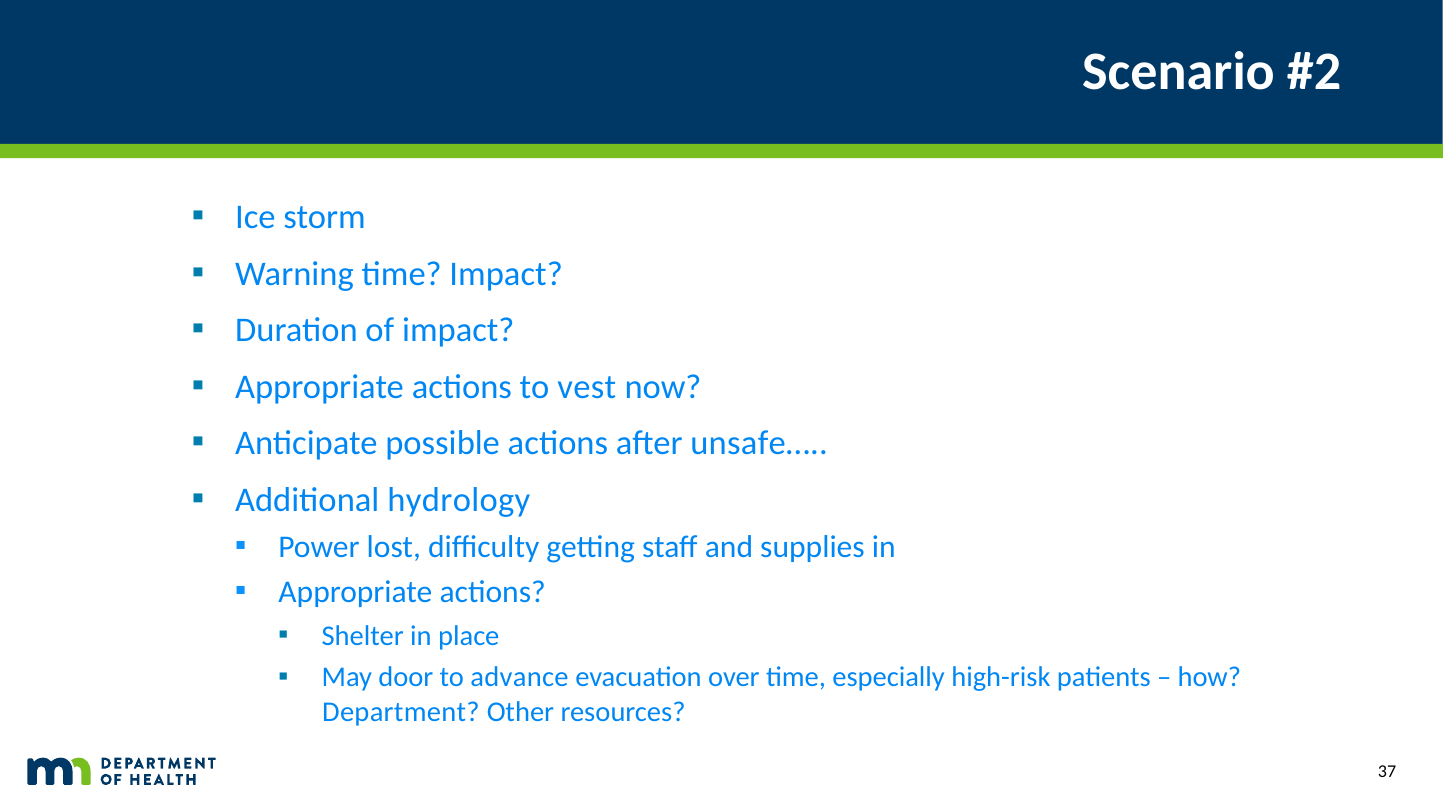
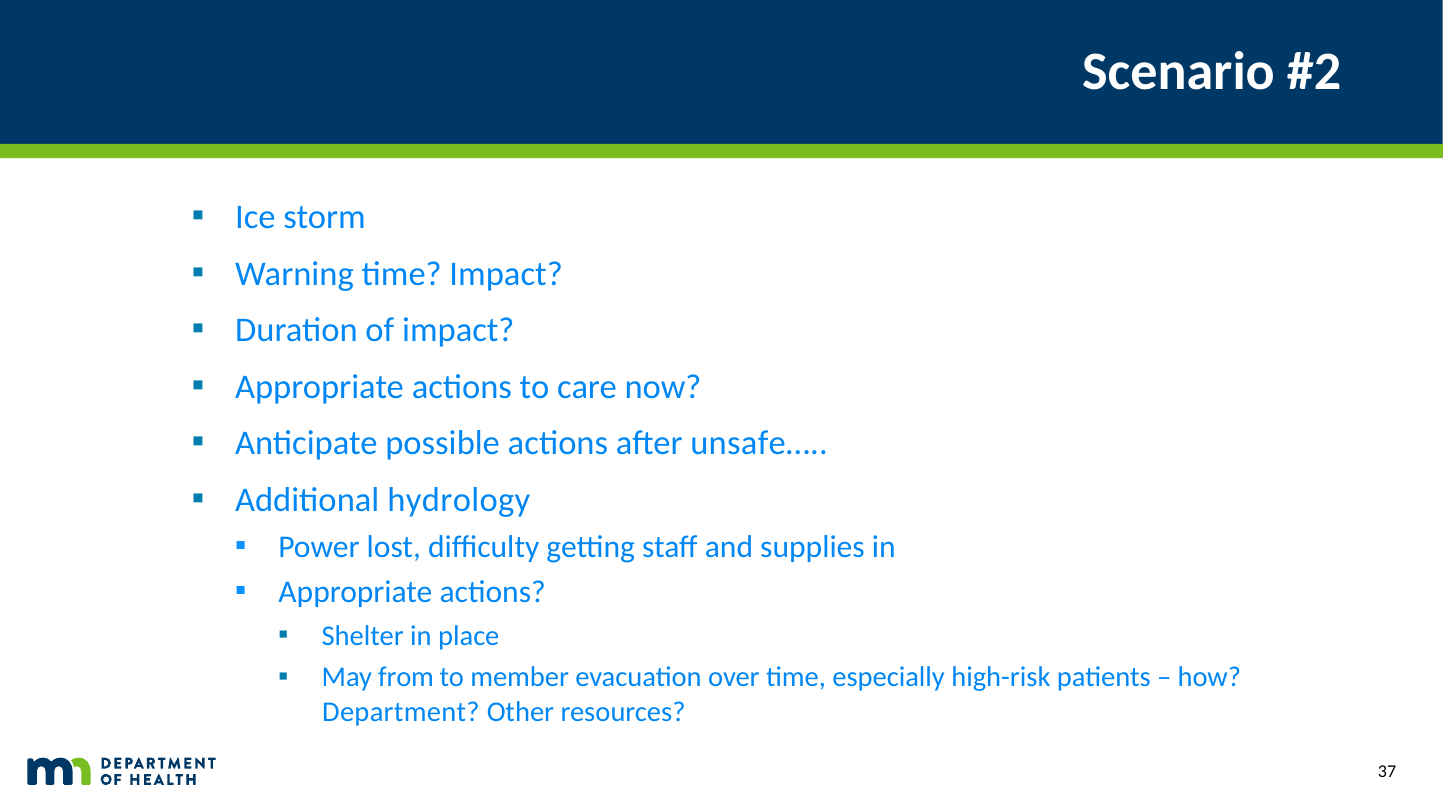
vest: vest -> care (587, 387)
door: door -> from (406, 677)
advance: advance -> member (520, 677)
